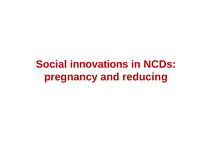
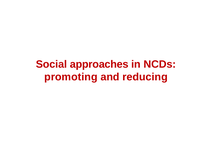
innovations: innovations -> approaches (99, 64)
pregnancy: pregnancy -> promoting (71, 77)
